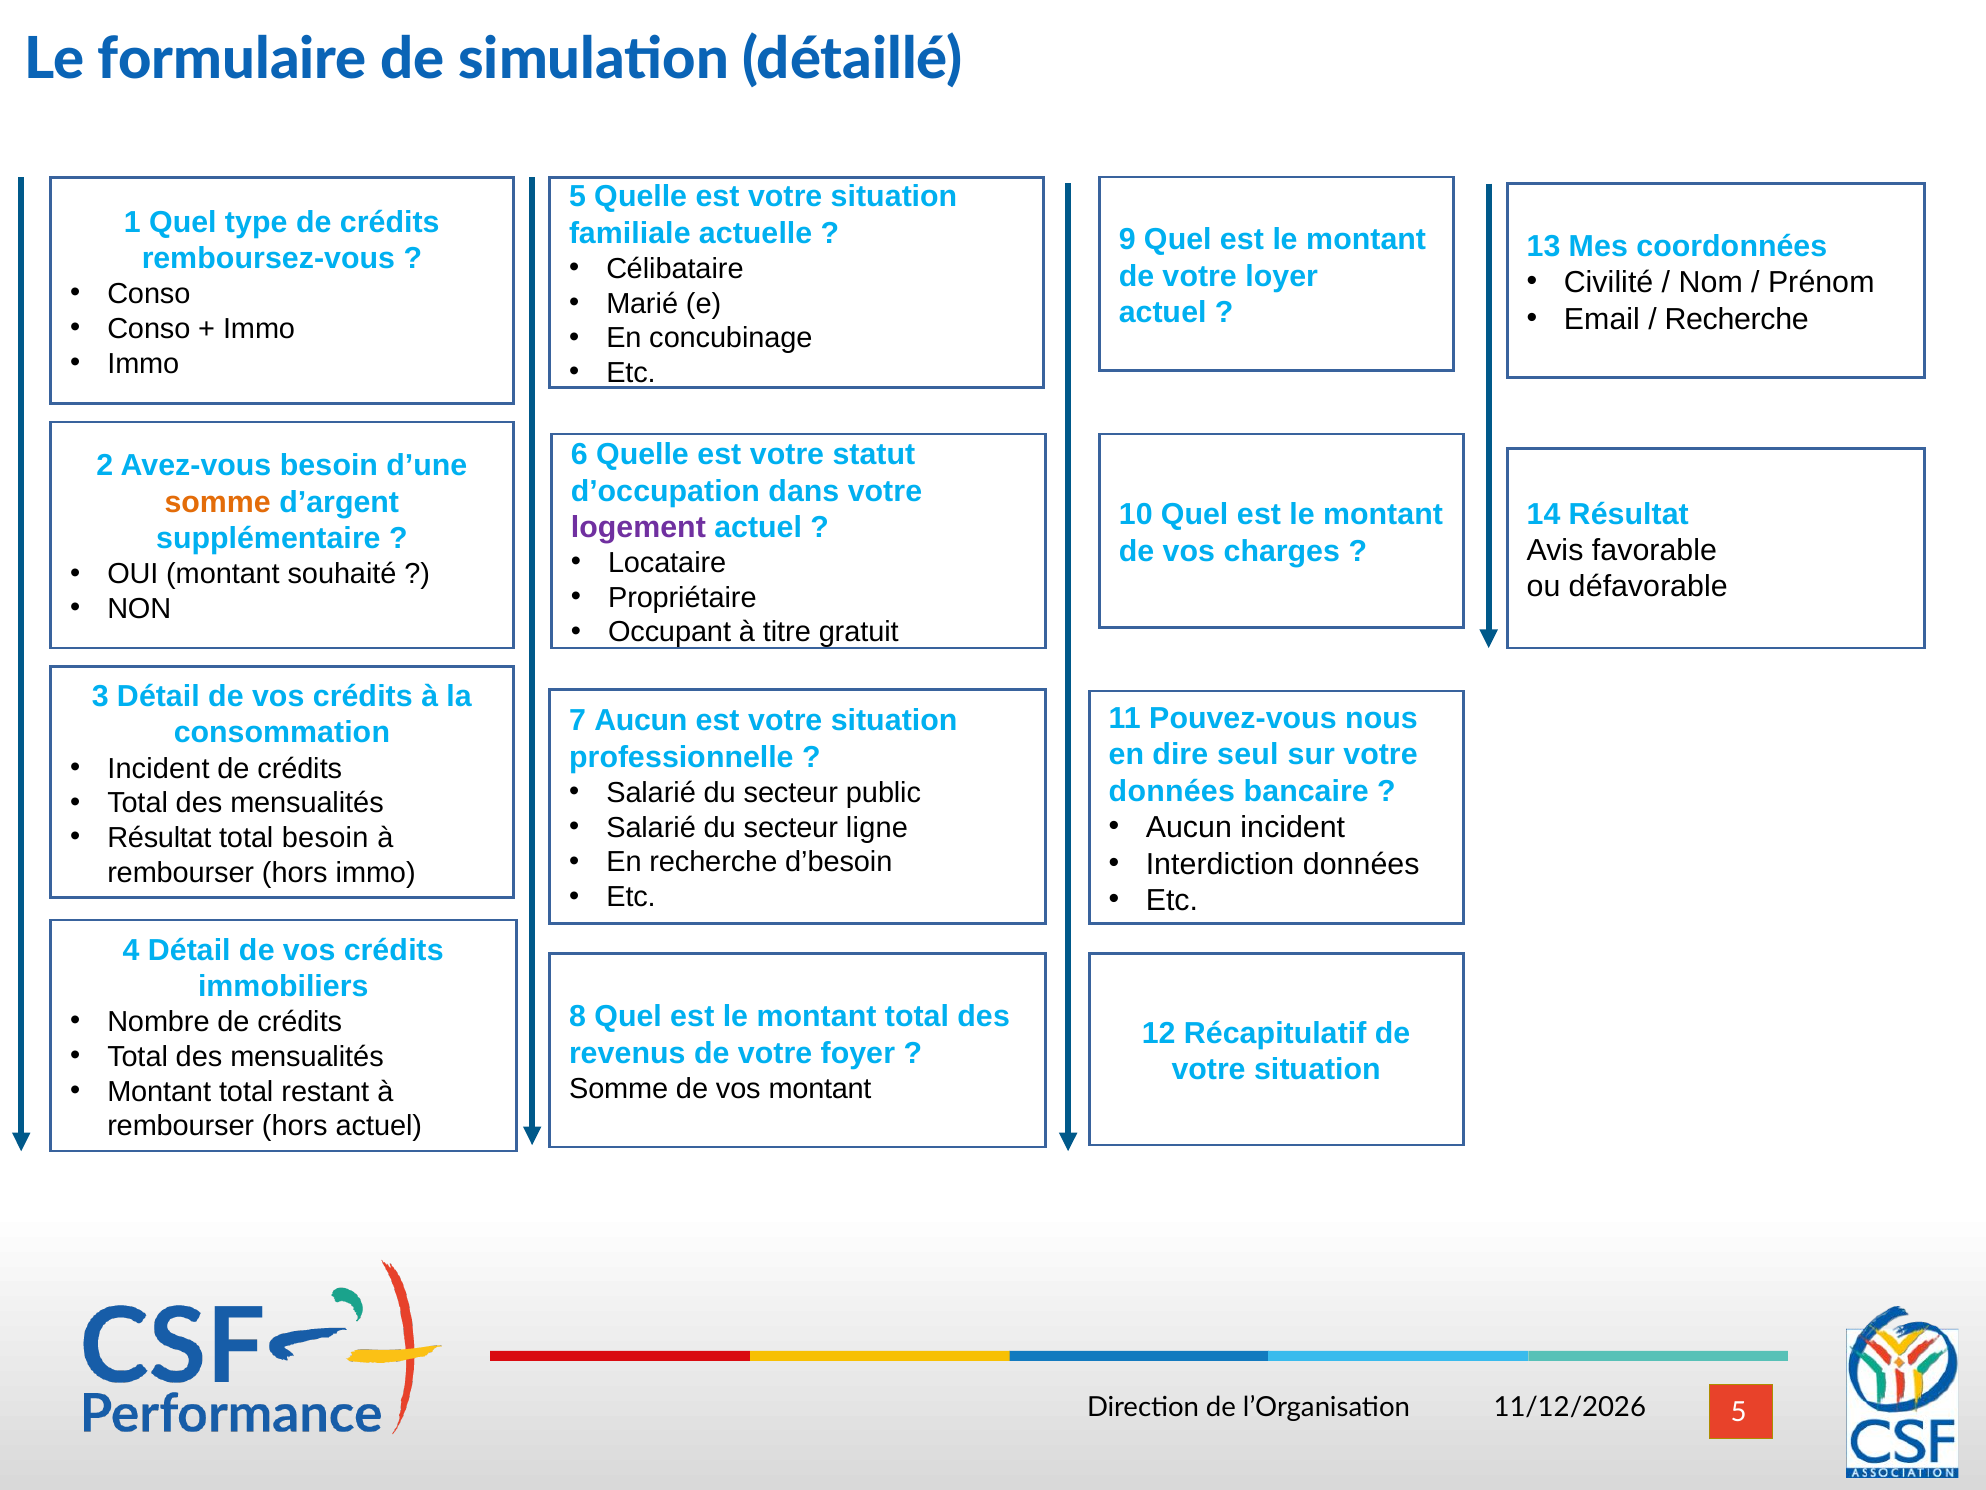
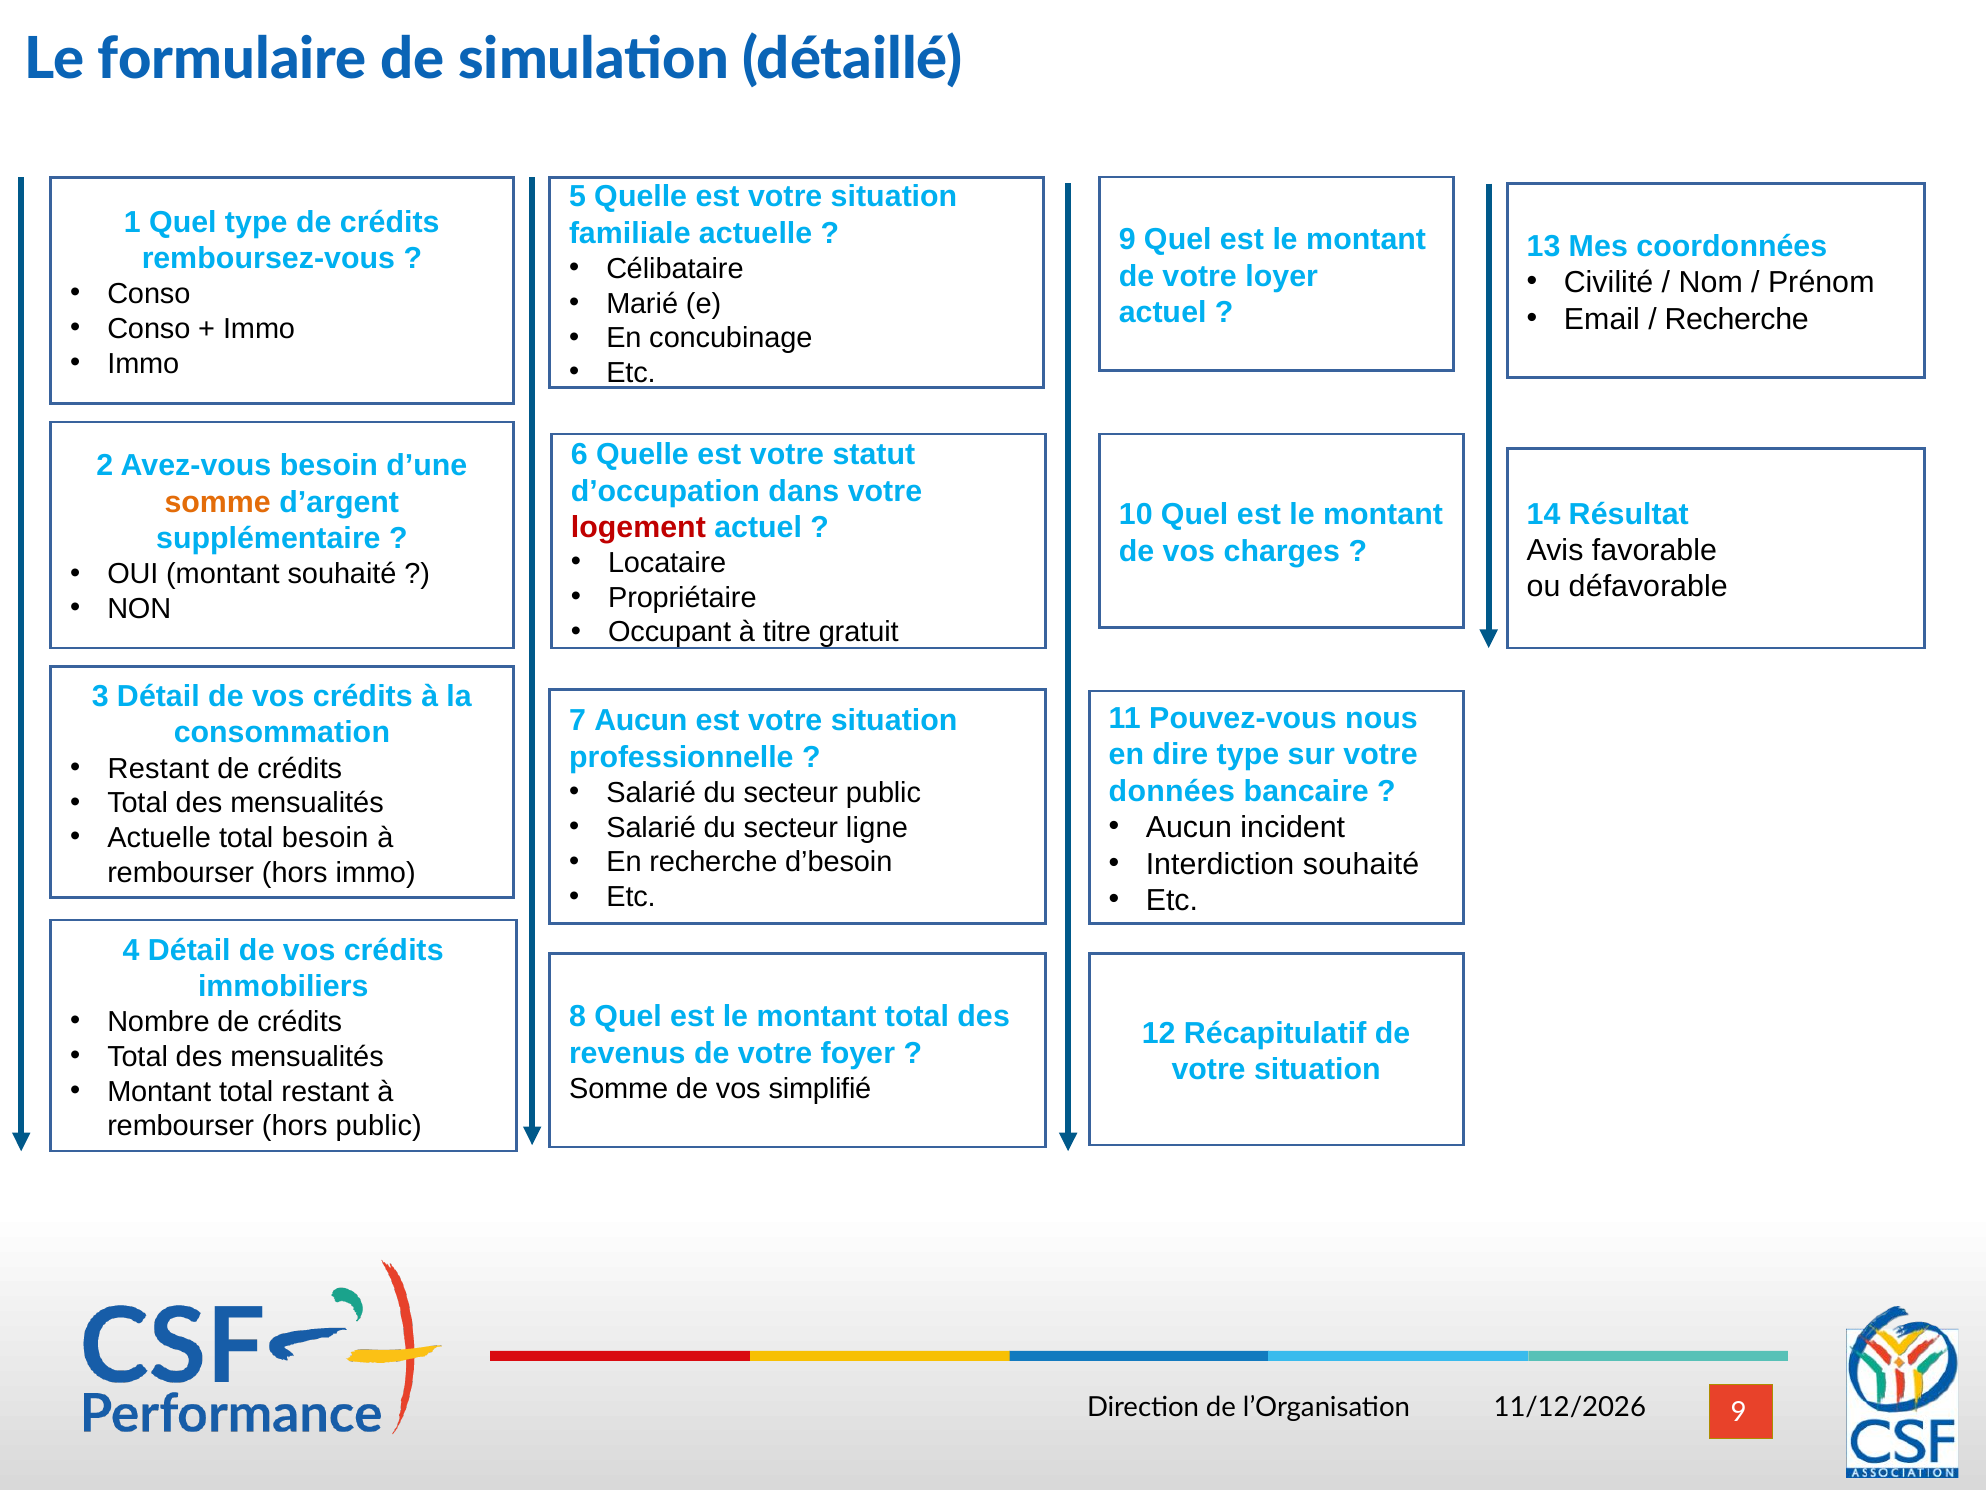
logement colour: purple -> red (638, 527)
dire seul: seul -> type (1248, 754)
Incident: Incident -> Restant (158, 768)
Résultat: Résultat -> Actuelle (159, 838)
Interdiction données: données -> souhaité (1361, 864)
vos montant: montant -> simplifié (820, 1088)
hors actuel: actuel -> public (379, 1126)
5: 5 -> 9 (1739, 1412)
